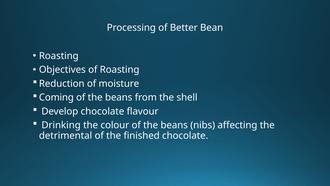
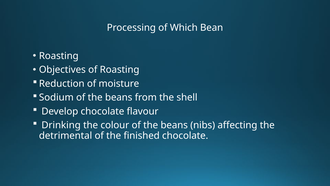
Better: Better -> Which (184, 28)
Coming: Coming -> Sodium (56, 97)
